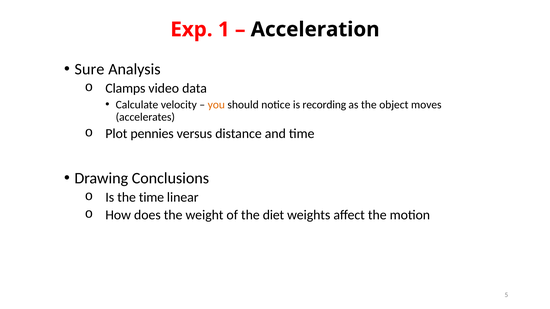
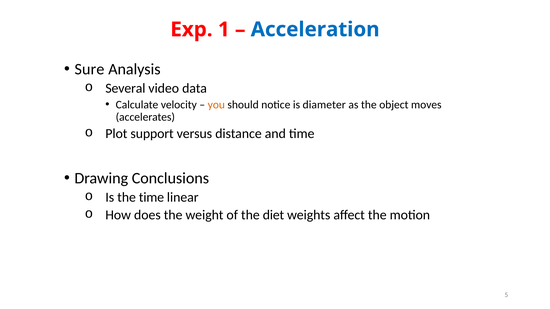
Acceleration colour: black -> blue (315, 29)
Clamps: Clamps -> Several (125, 88)
recording: recording -> diameter (324, 105)
pennies: pennies -> support (152, 134)
